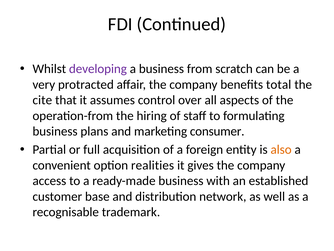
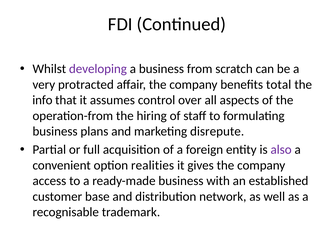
cite: cite -> info (42, 100)
consumer: consumer -> disrepute (217, 131)
also colour: orange -> purple (281, 149)
